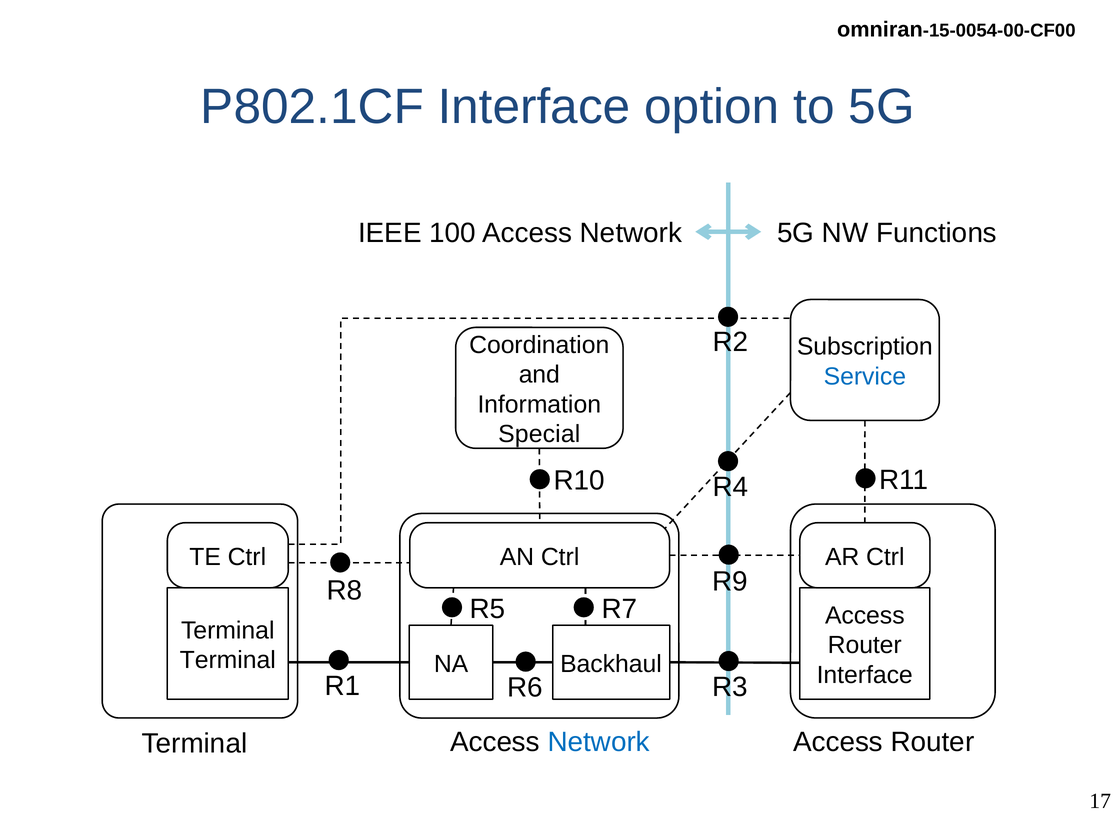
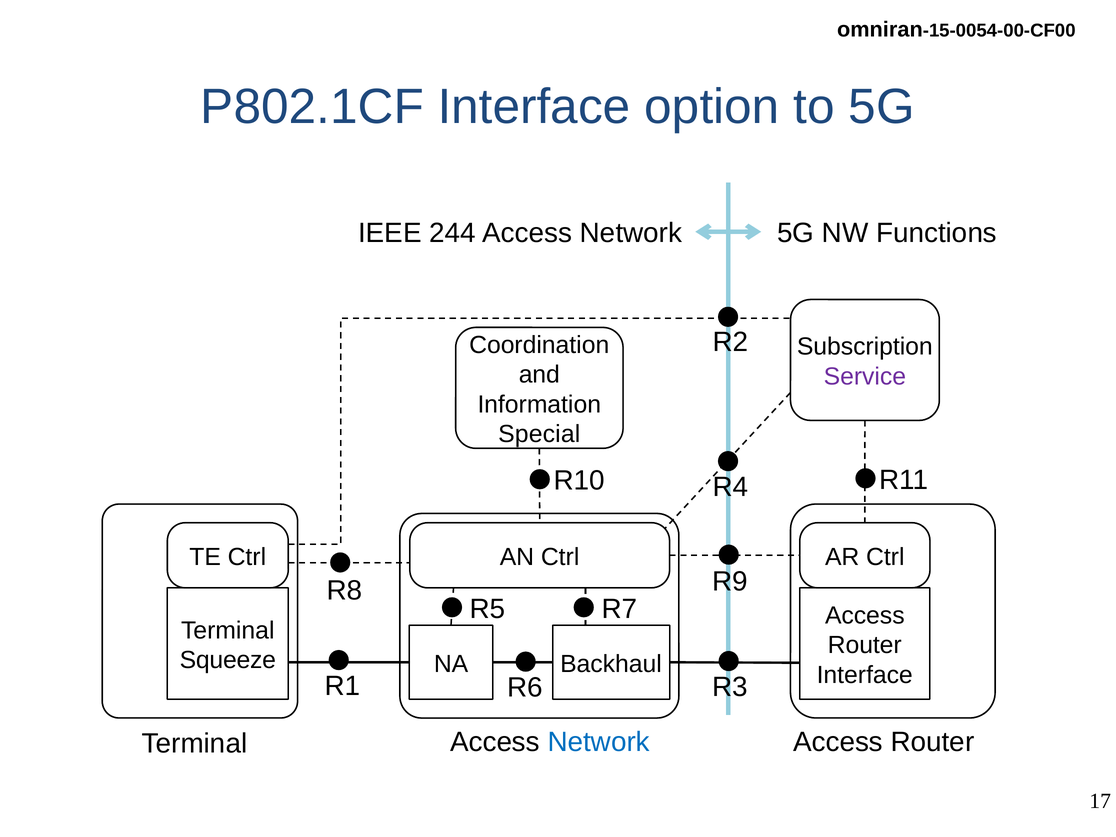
100: 100 -> 244 (453, 233)
Service colour: blue -> purple (865, 377)
Terminal: Terminal -> Squeeze (228, 660)
